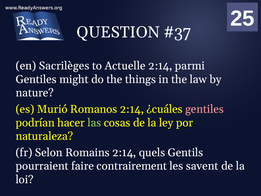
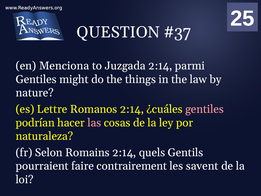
Sacrilèges: Sacrilèges -> Menciona (64, 66)
Actuelle: Actuelle -> Juzgada (125, 66)
Murió: Murió -> Lettre (52, 109)
las colour: light green -> pink (94, 123)
